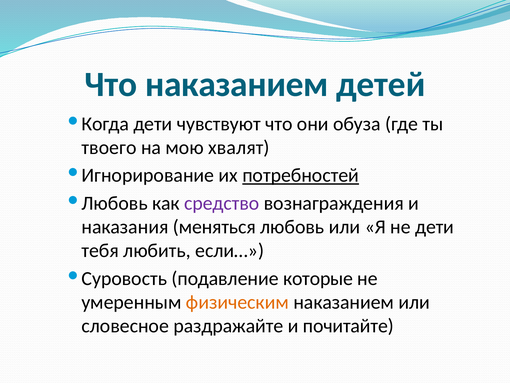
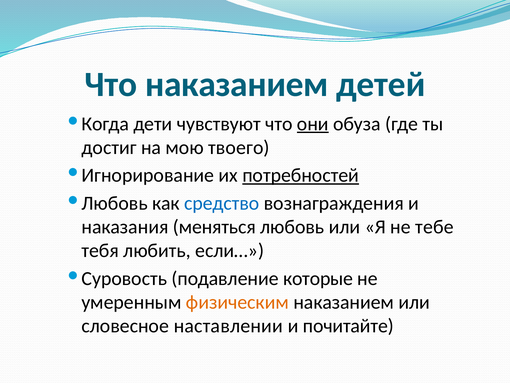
они underline: none -> present (313, 124)
твоего: твоего -> достиг (109, 147)
хвалят: хвалят -> твоего (239, 147)
средство colour: purple -> blue (222, 203)
не дети: дети -> тебе (434, 227)
раздражайте: раздражайте -> наставлении (228, 326)
